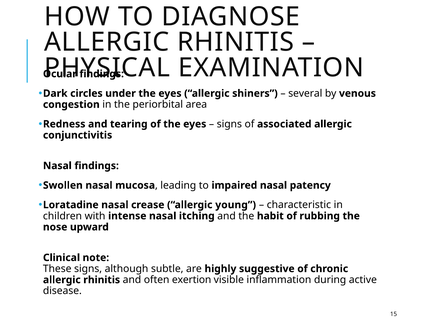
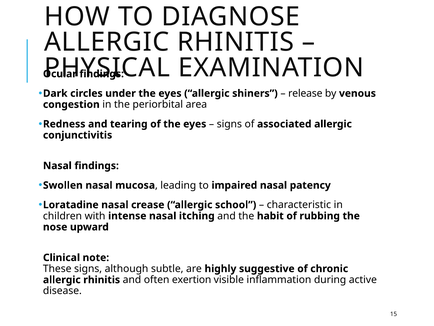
several: several -> release (305, 93)
young: young -> school (236, 205)
